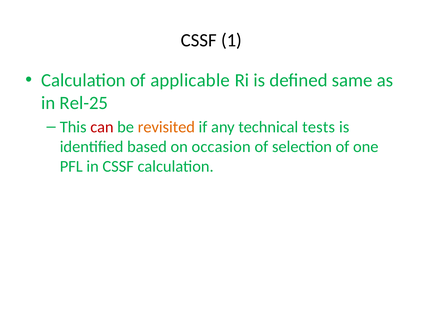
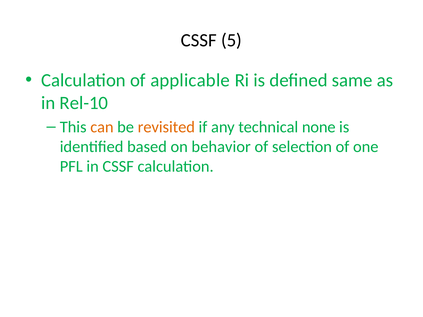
1: 1 -> 5 (232, 40)
Rel-25: Rel-25 -> Rel-10 (84, 103)
can colour: red -> orange (102, 127)
tests: tests -> none (319, 127)
occasion: occasion -> behavior (221, 147)
